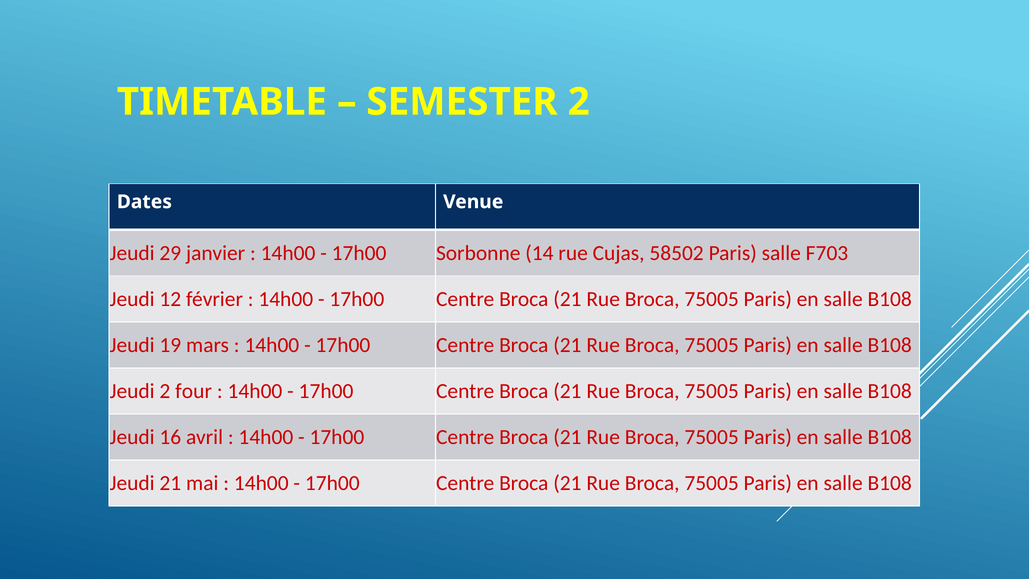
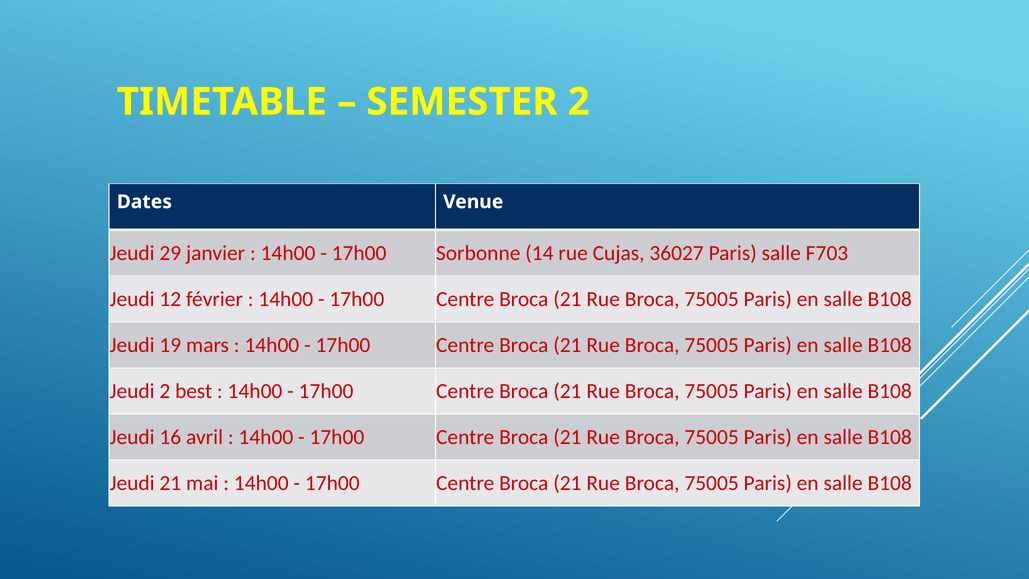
58502: 58502 -> 36027 (677, 253)
four: four -> best (194, 391)
